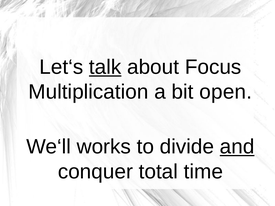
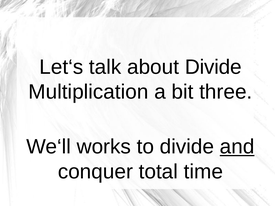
talk underline: present -> none (105, 67)
about Focus: Focus -> Divide (213, 67)
open: open -> three (226, 92)
